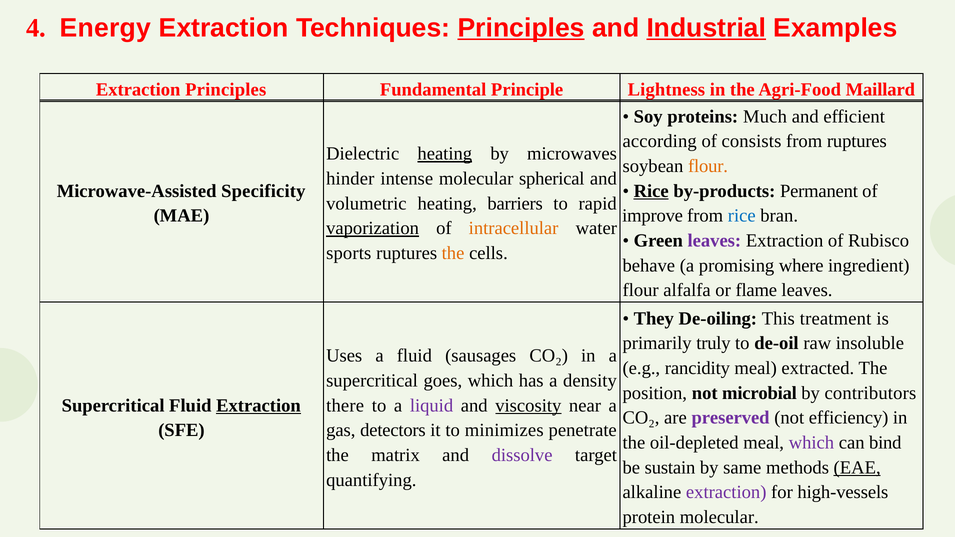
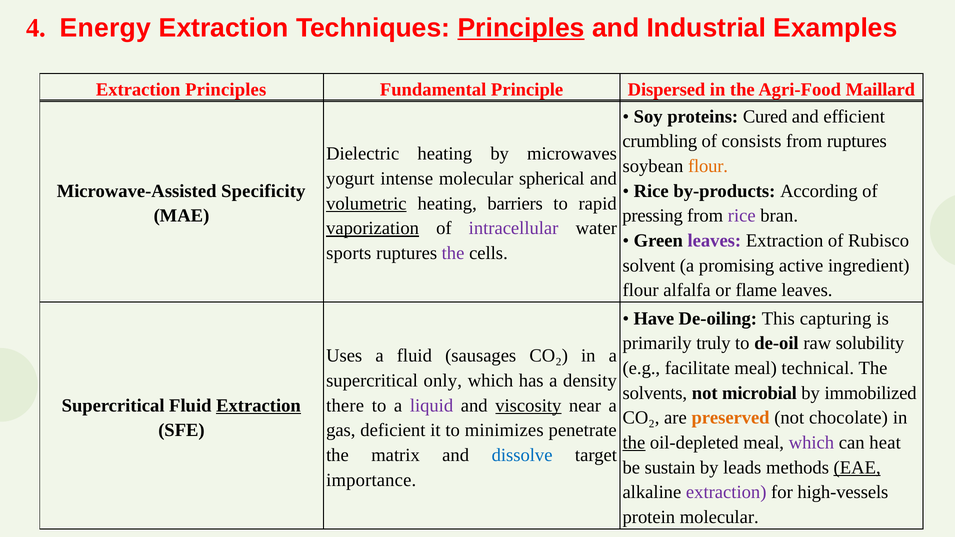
Industrial underline: present -> none (706, 28)
Lightness: Lightness -> Dispersed (667, 90)
Much: Much -> Cured (765, 116)
according: according -> crumbling (660, 141)
heating underline: present -> none (445, 154)
hinder: hinder -> yogurt (350, 179)
Rice underline: present -> none (651, 191)
Permanent: Permanent -> According (819, 191)
volumetric underline: none -> present (366, 203)
improve: improve -> pressing (653, 216)
rice colour: blue -> purple (742, 216)
intracellular colour: orange -> purple (514, 228)
the colour: orange -> purple (453, 253)
behave: behave -> solvent (649, 266)
where: where -> active (801, 266)
They: They -> Have (654, 319)
treatment: treatment -> capturing (836, 319)
insoluble: insoluble -> solubility (870, 343)
rancidity: rancidity -> facilitate (697, 368)
extracted: extracted -> technical (818, 368)
goes: goes -> only (443, 381)
position: position -> solvents (655, 393)
contributors: contributors -> immobilized (871, 393)
preserved colour: purple -> orange (731, 418)
efficiency: efficiency -> chocolate (848, 418)
detectors: detectors -> deficient (393, 430)
the underline: none -> present (634, 443)
bind: bind -> heat (885, 443)
dissolve colour: purple -> blue (522, 455)
same: same -> leads (742, 468)
quantifying: quantifying -> importance (371, 480)
